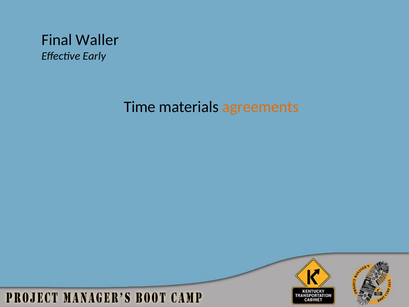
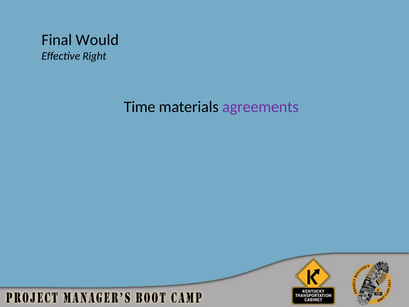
Waller: Waller -> Would (97, 40)
Early: Early -> Right (94, 56)
agreements colour: orange -> purple (261, 107)
